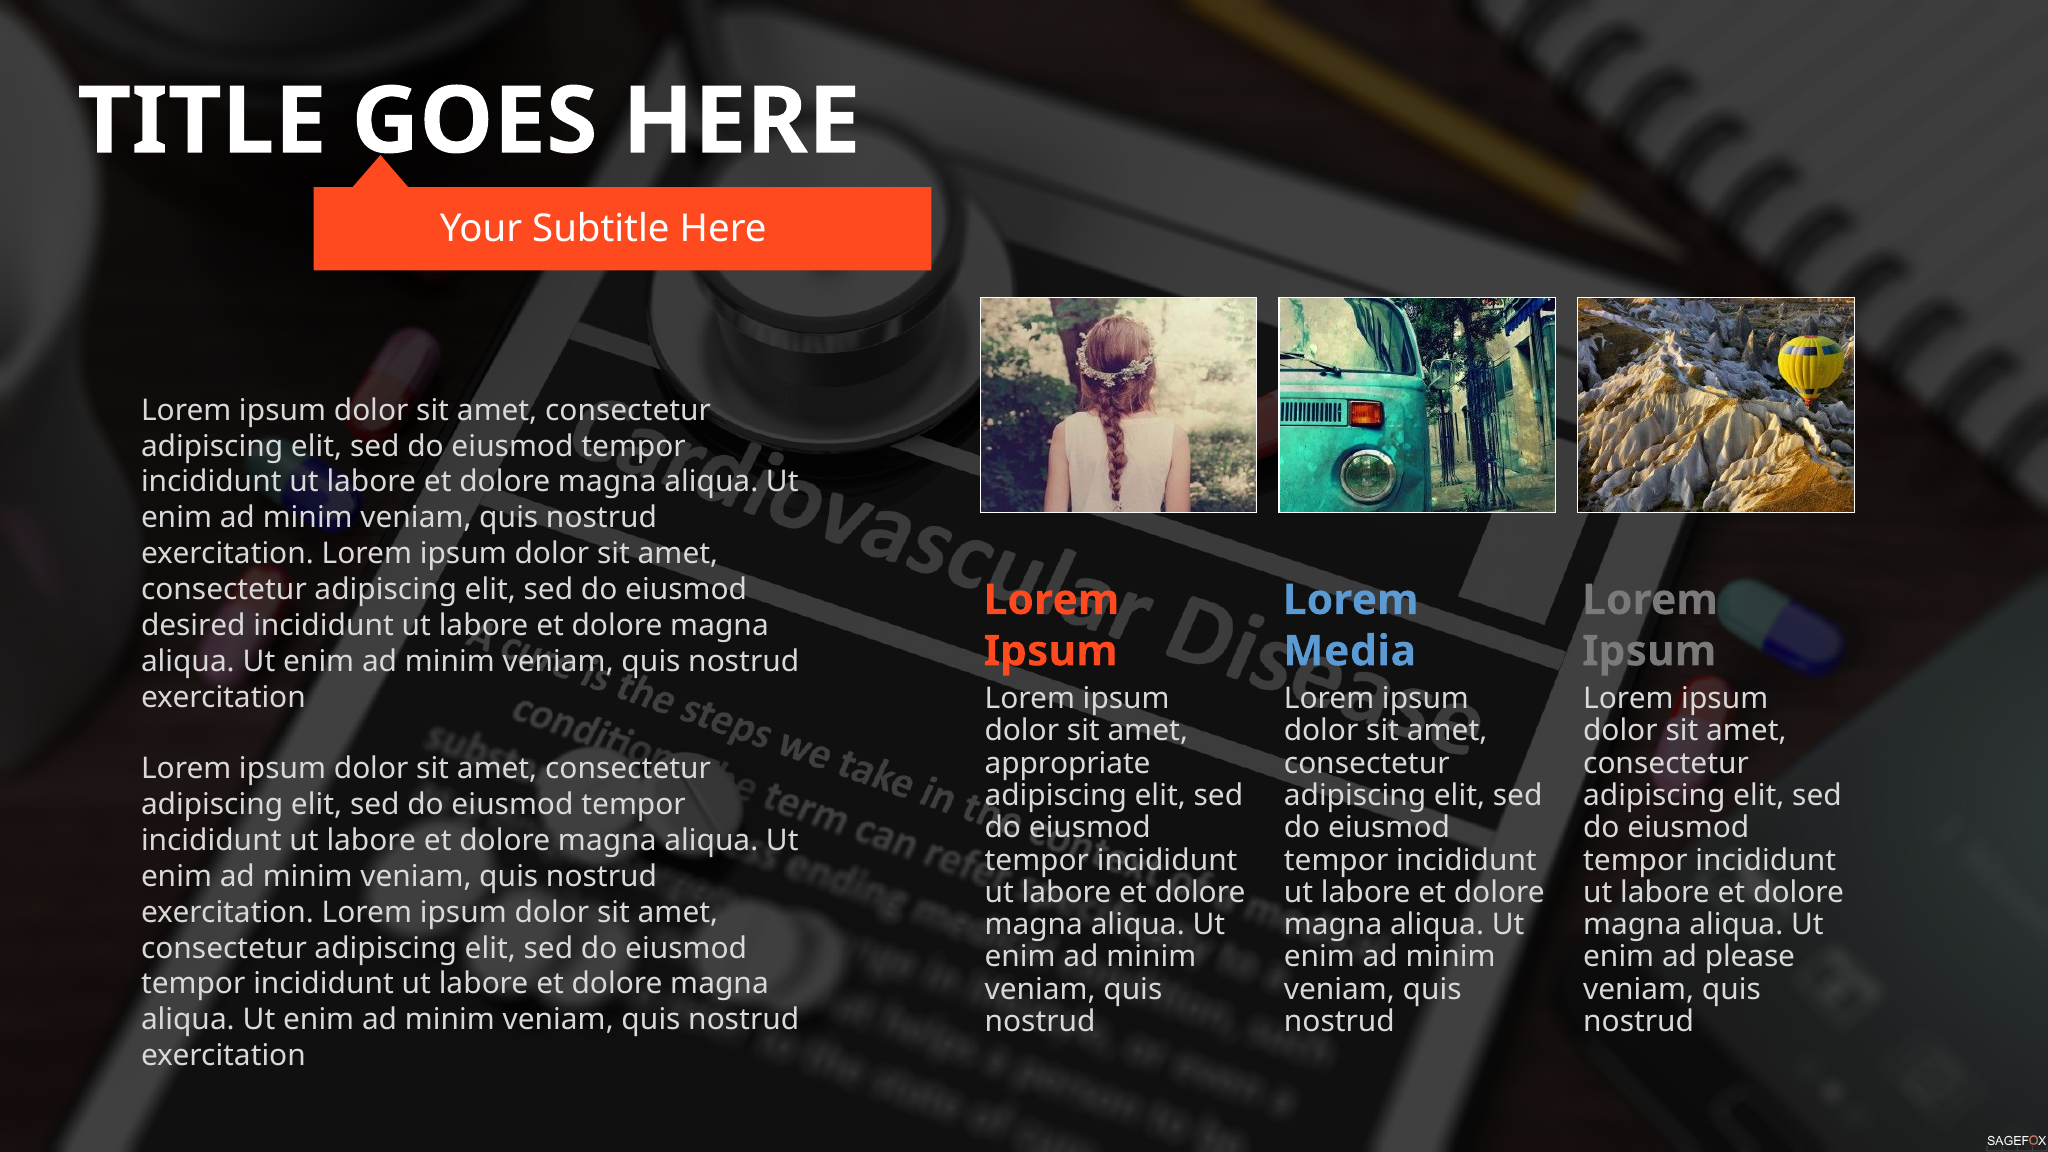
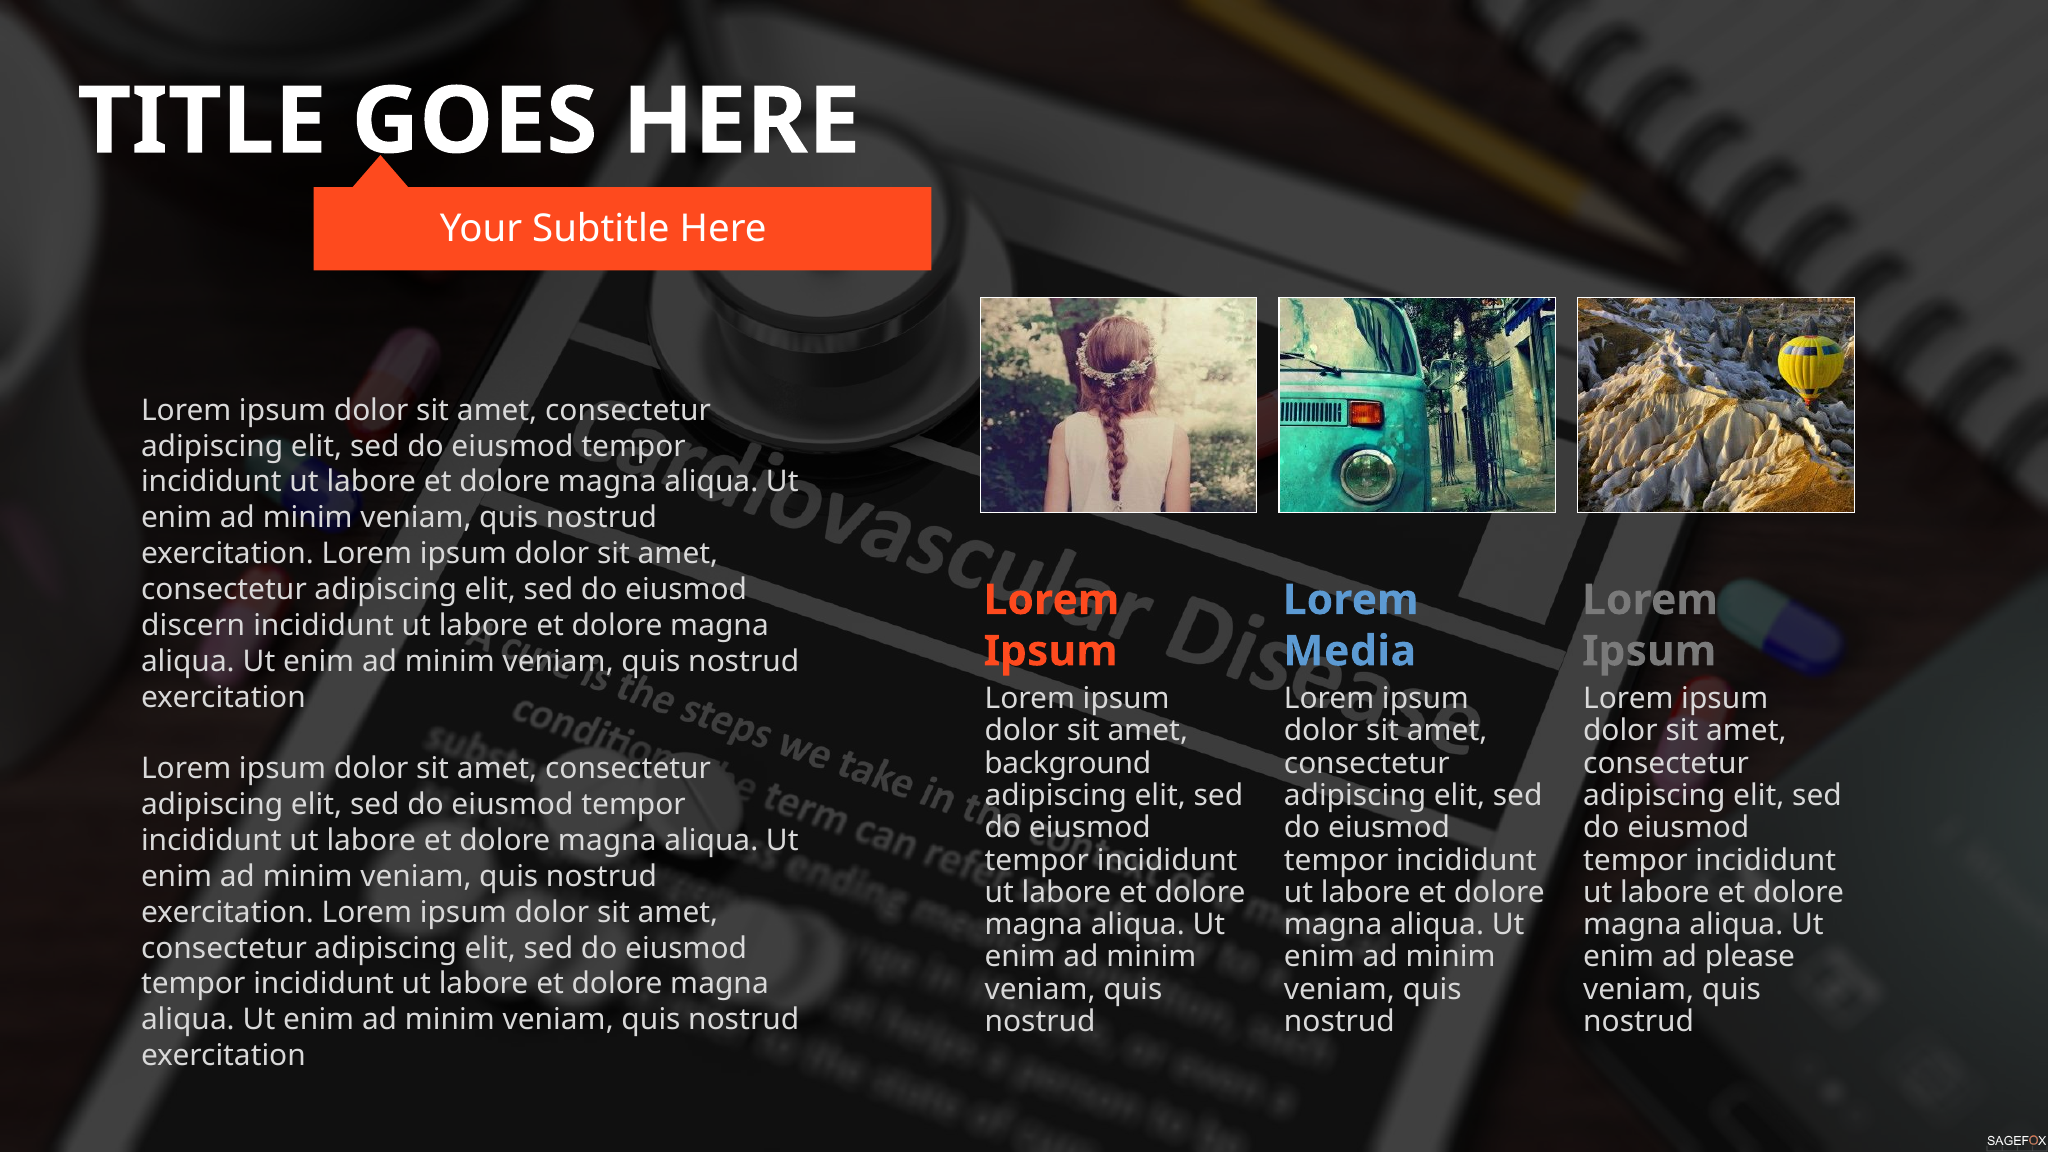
desired: desired -> discern (193, 626)
appropriate: appropriate -> background (1068, 763)
